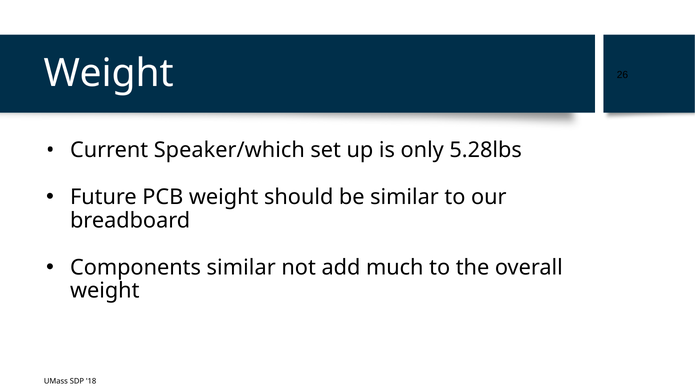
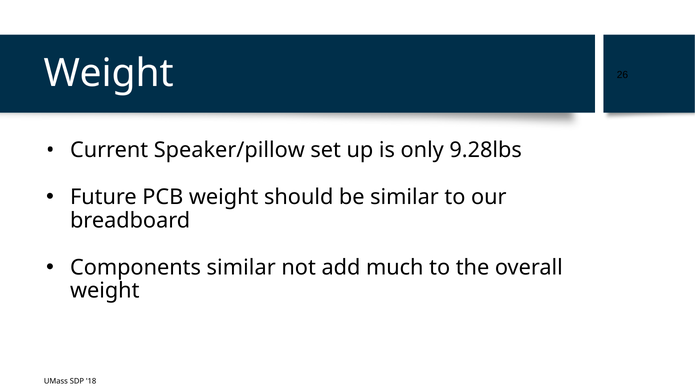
Speaker/which: Speaker/which -> Speaker/pillow (229, 150)
5.28lbs: 5.28lbs -> 9.28lbs (486, 150)
